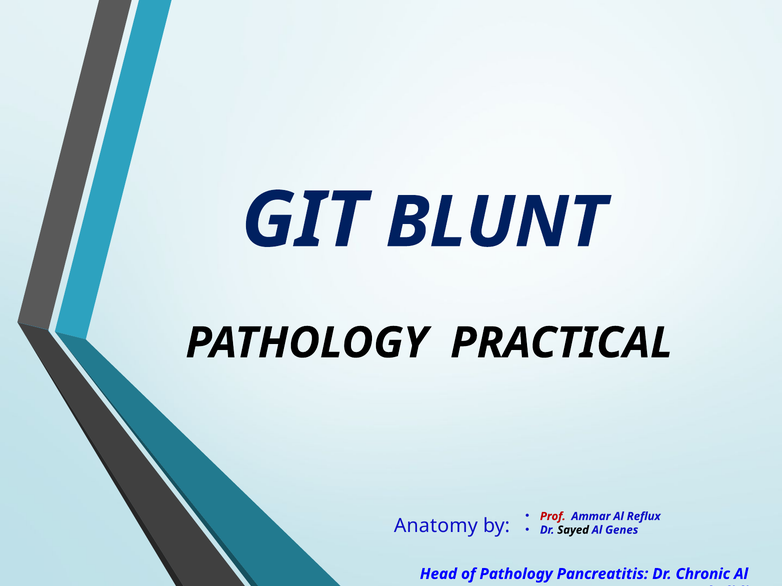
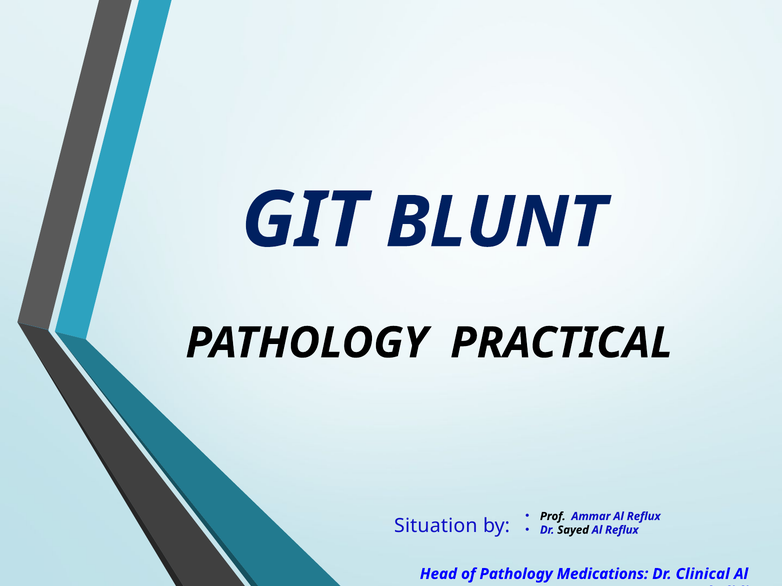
Prof colour: red -> black (553, 517)
Anatomy: Anatomy -> Situation (436, 526)
Genes: Genes -> Reflux (622, 530)
Pancreatitis: Pancreatitis -> Medications (603, 574)
Chronic: Chronic -> Clinical (703, 574)
